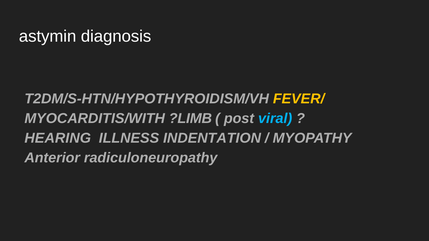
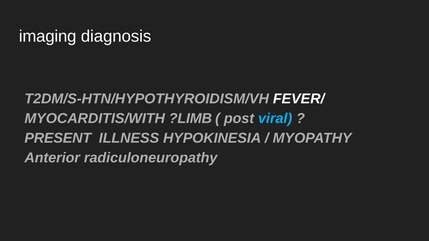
astymin: astymin -> imaging (48, 36)
FEVER/ colour: yellow -> white (299, 99)
HEARING: HEARING -> PRESENT (58, 138)
INDENTATION: INDENTATION -> HYPOKINESIA (212, 138)
